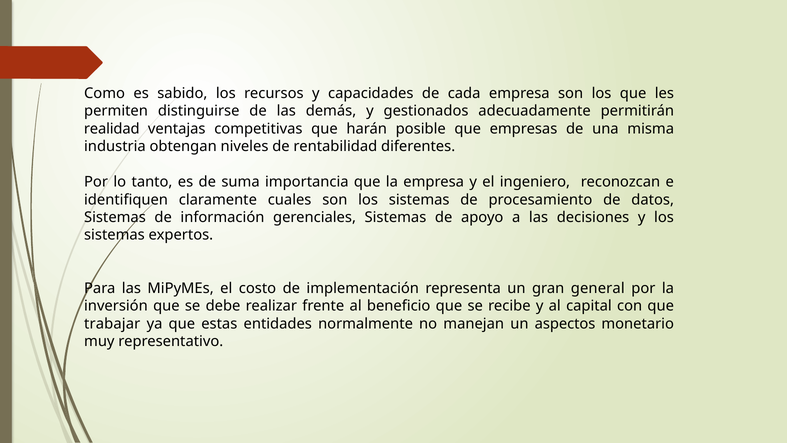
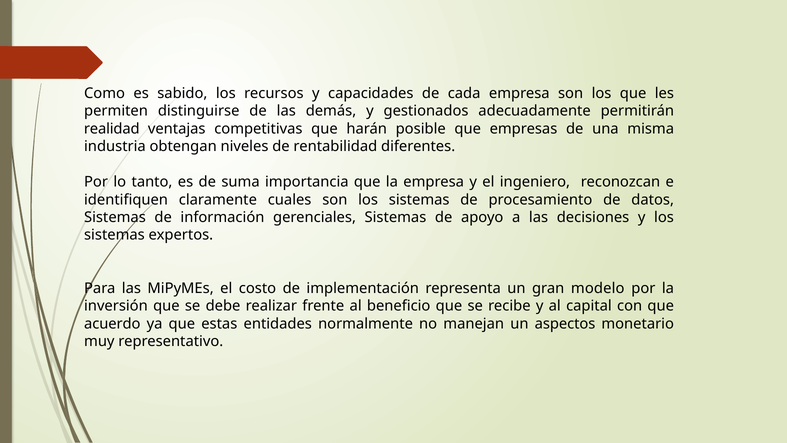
general: general -> modelo (598, 288)
trabajar: trabajar -> acuerdo (112, 323)
